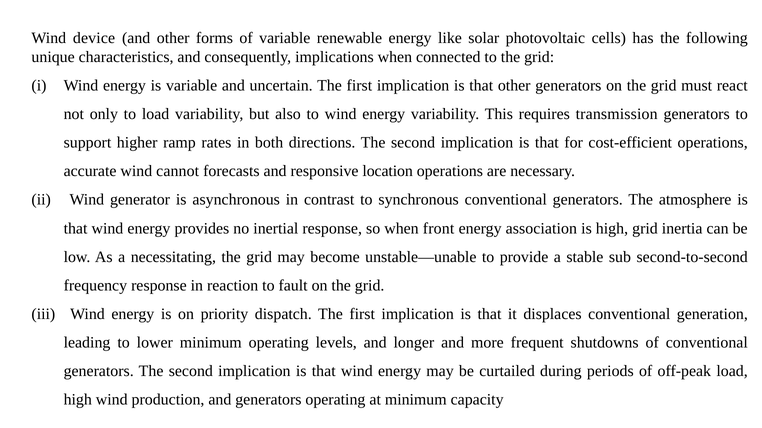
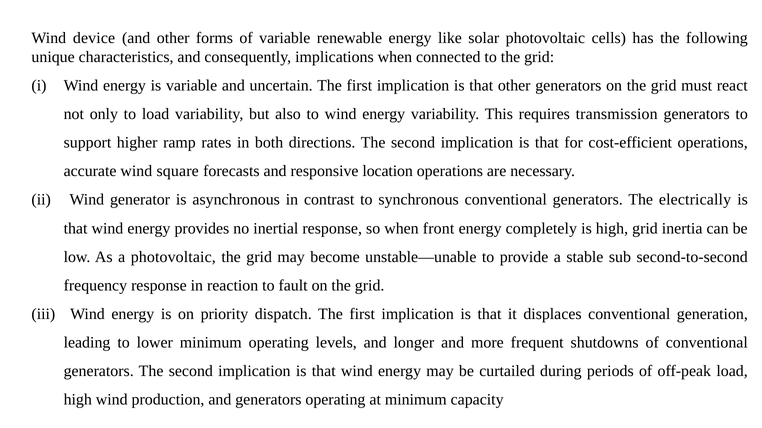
cannot: cannot -> square (178, 171)
atmosphere: atmosphere -> electrically (695, 200)
association: association -> completely (541, 229)
a necessitating: necessitating -> photovoltaic (173, 257)
